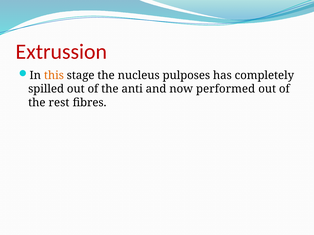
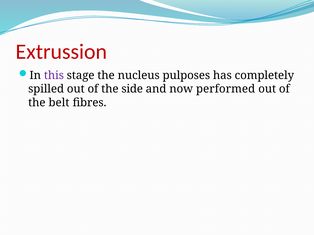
this colour: orange -> purple (54, 76)
anti: anti -> side (132, 89)
rest: rest -> belt (59, 103)
